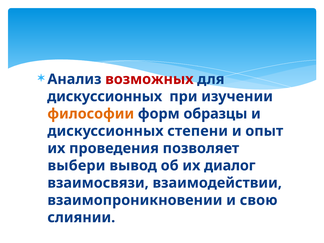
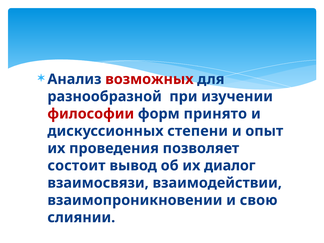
дискуссионных: дискуссионных -> разнообразной (105, 96)
философии colour: orange -> red (91, 114)
образцы: образцы -> принято (215, 114)
выбери: выбери -> состоит (76, 166)
